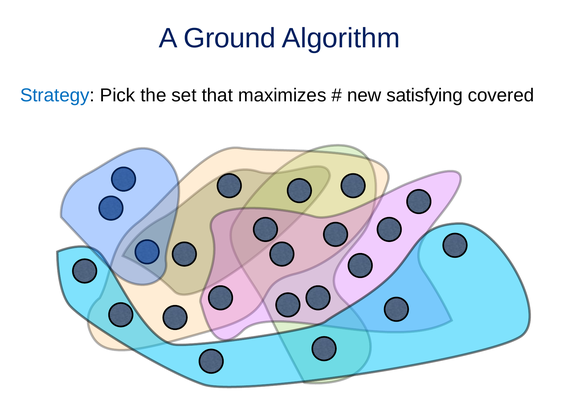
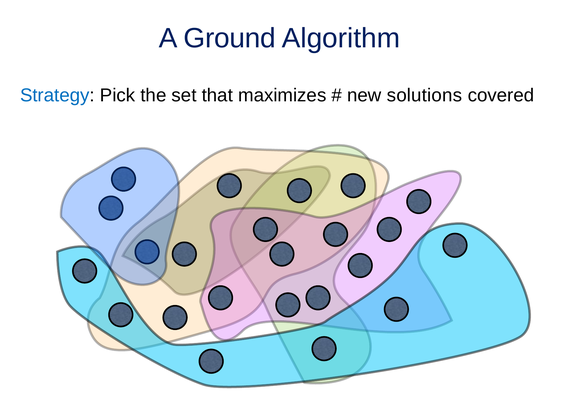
satisfying: satisfying -> solutions (425, 95)
